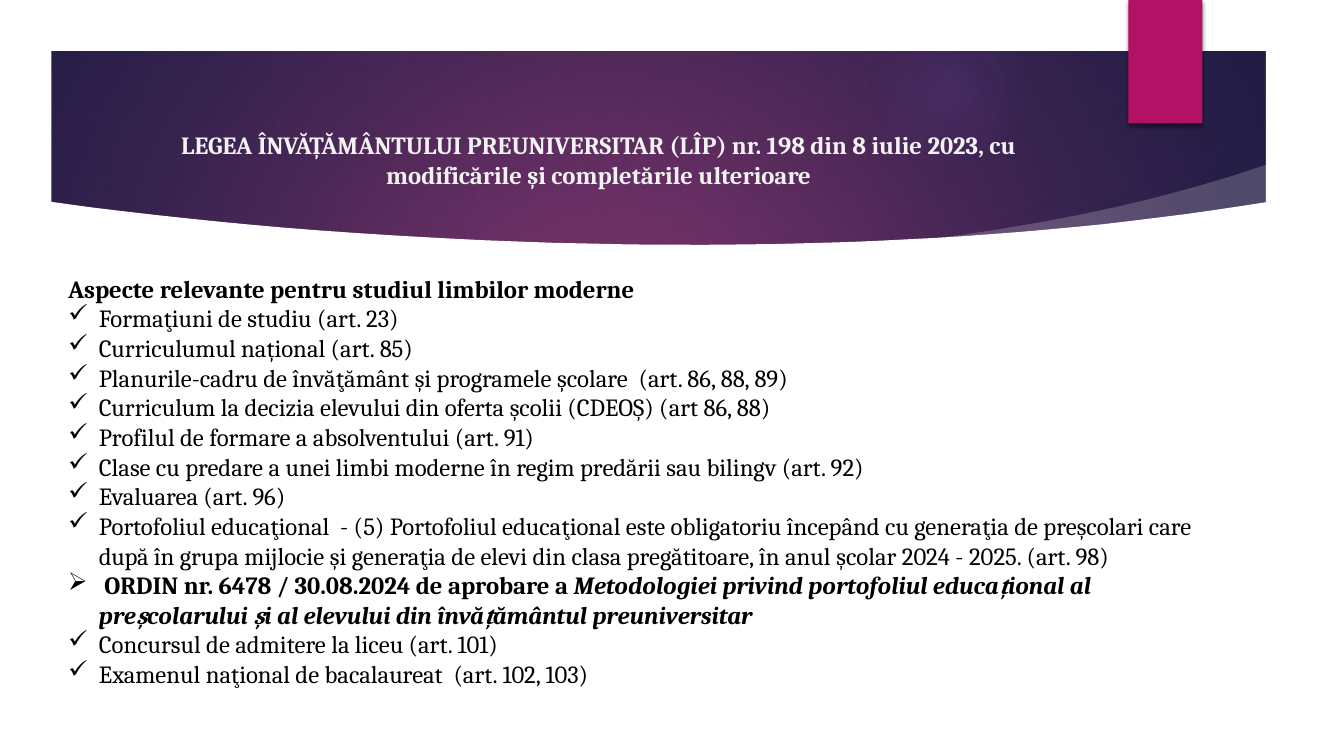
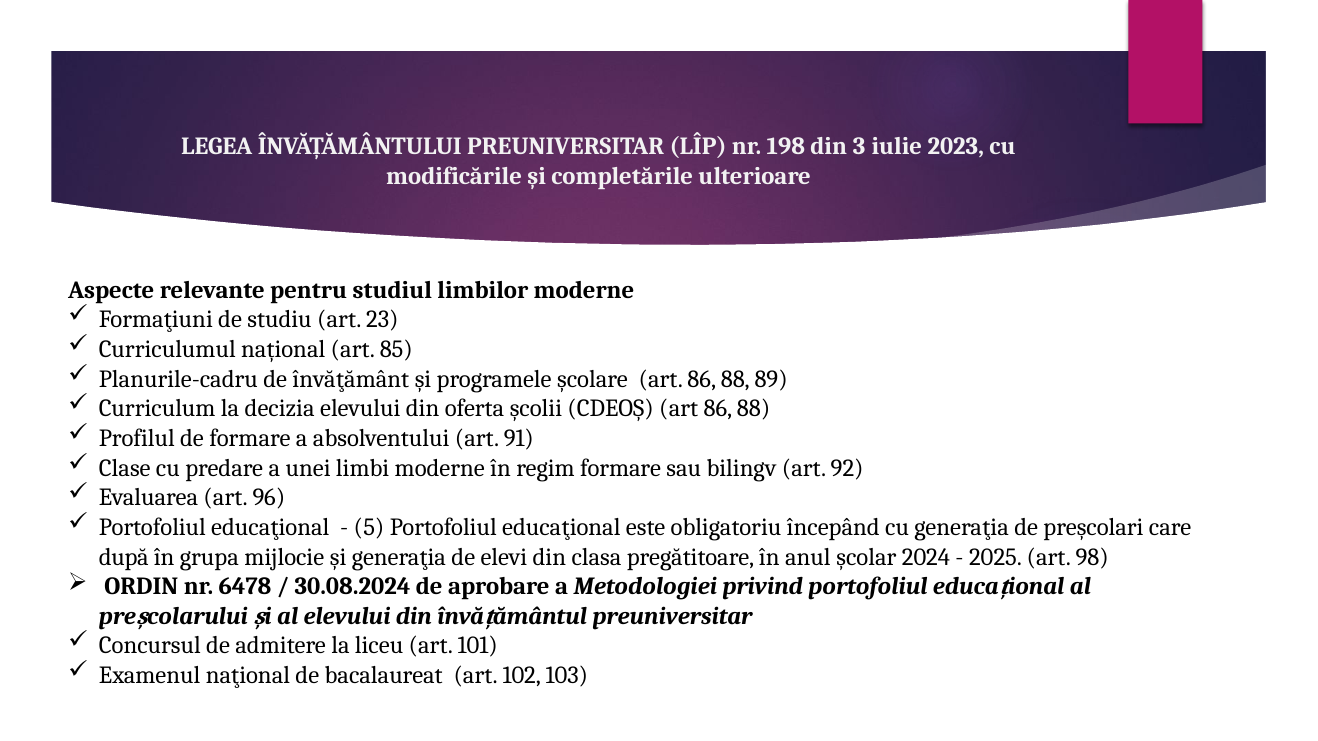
8: 8 -> 3 (859, 147)
regim predării: predării -> formare (621, 468)
